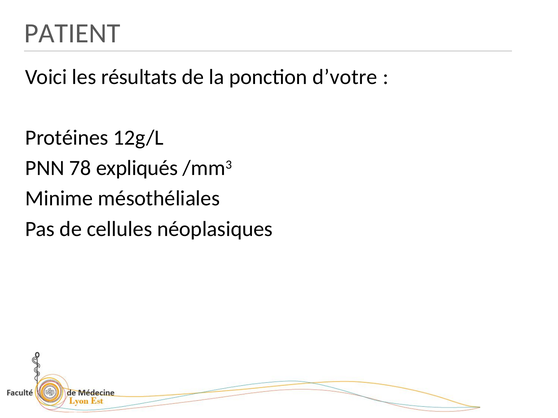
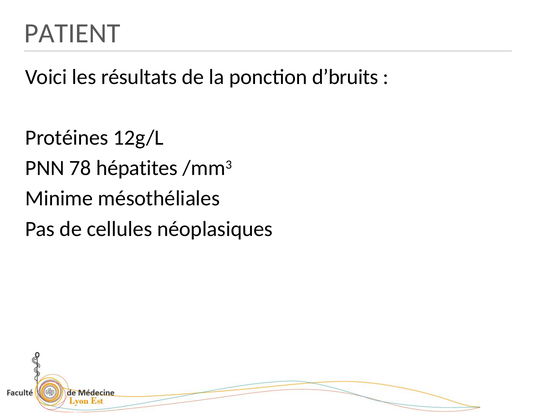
d’votre: d’votre -> d’bruits (345, 77)
expliqués: expliqués -> hépatites (137, 168)
